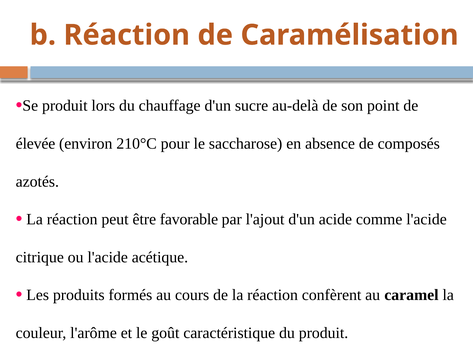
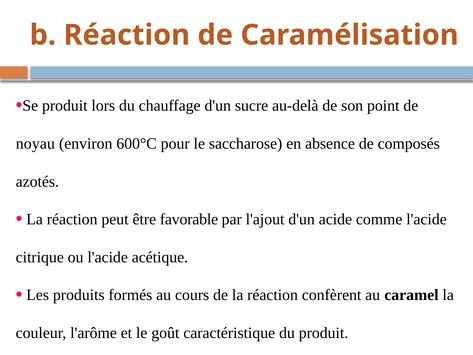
élevée: élevée -> noyau (35, 144)
210°C: 210°C -> 600°C (137, 144)
